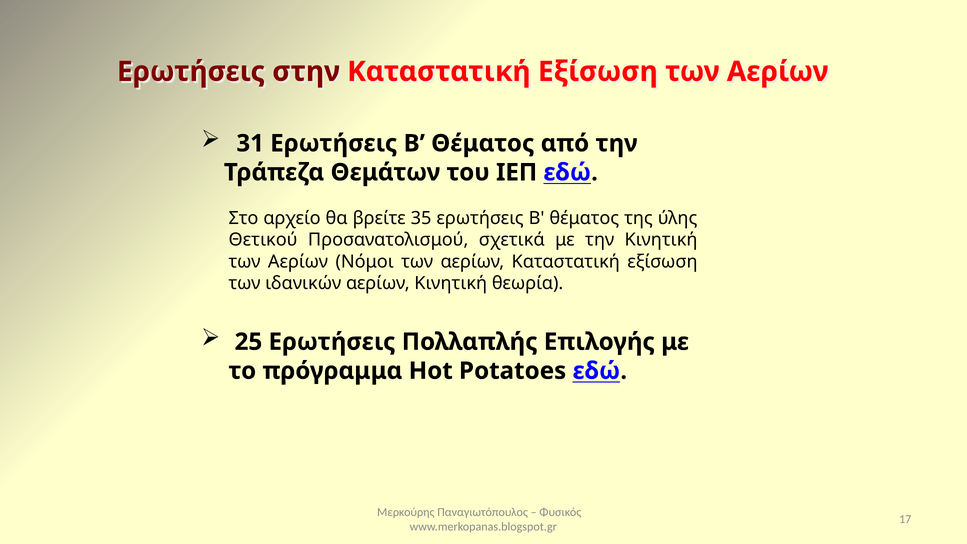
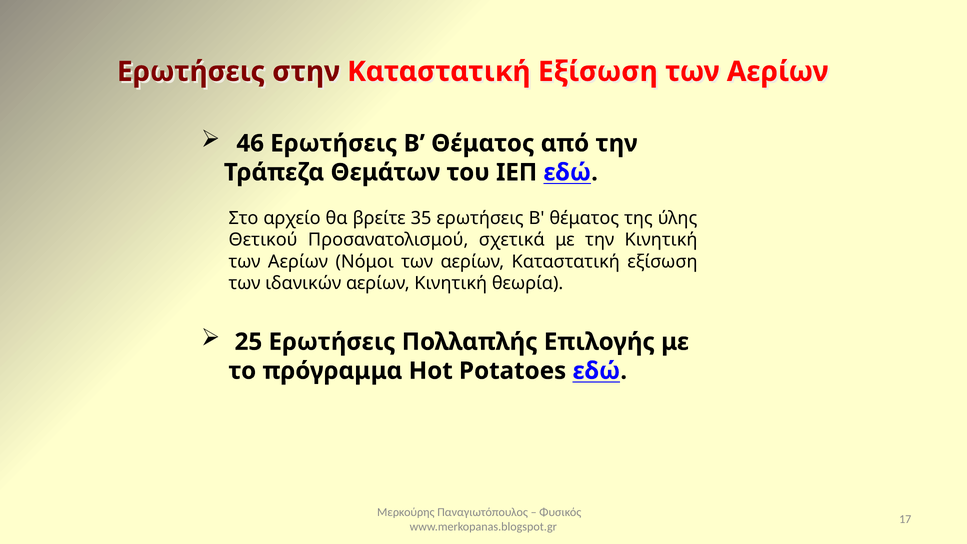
31: 31 -> 46 (250, 143)
